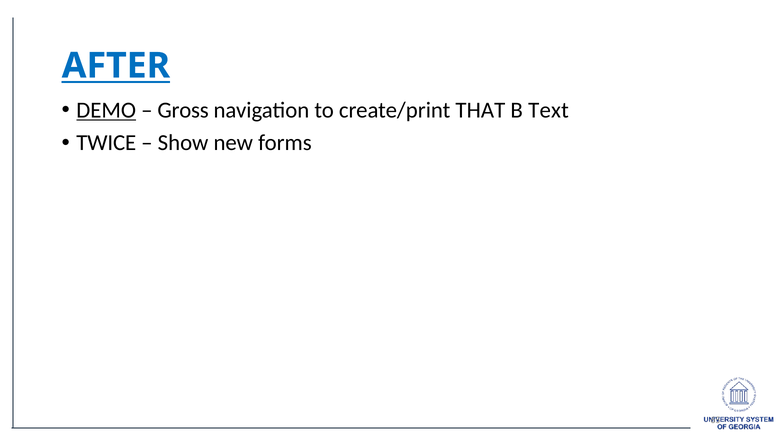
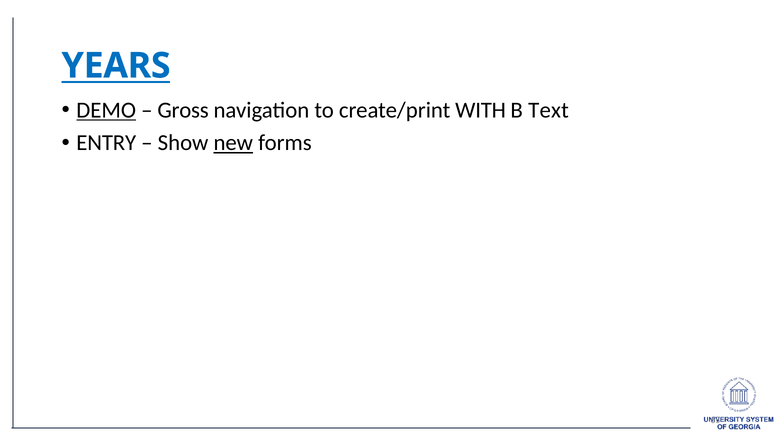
AFTER: AFTER -> YEARS (116, 66)
THAT: THAT -> WITH (481, 110)
TWICE: TWICE -> ENTRY (106, 143)
new underline: none -> present (233, 143)
